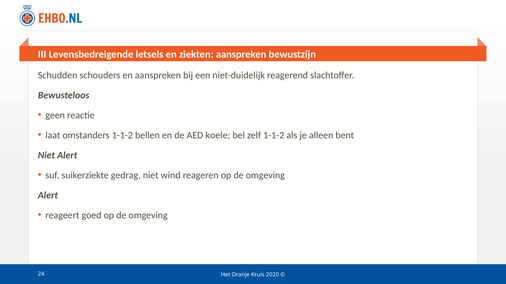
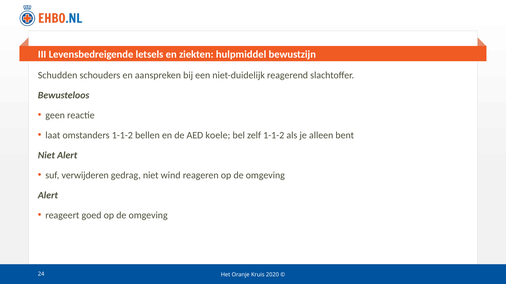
ziekten aanspreken: aanspreken -> hulpmiddel (241, 54)
suikerziekte: suikerziekte -> verwijderen (85, 176)
